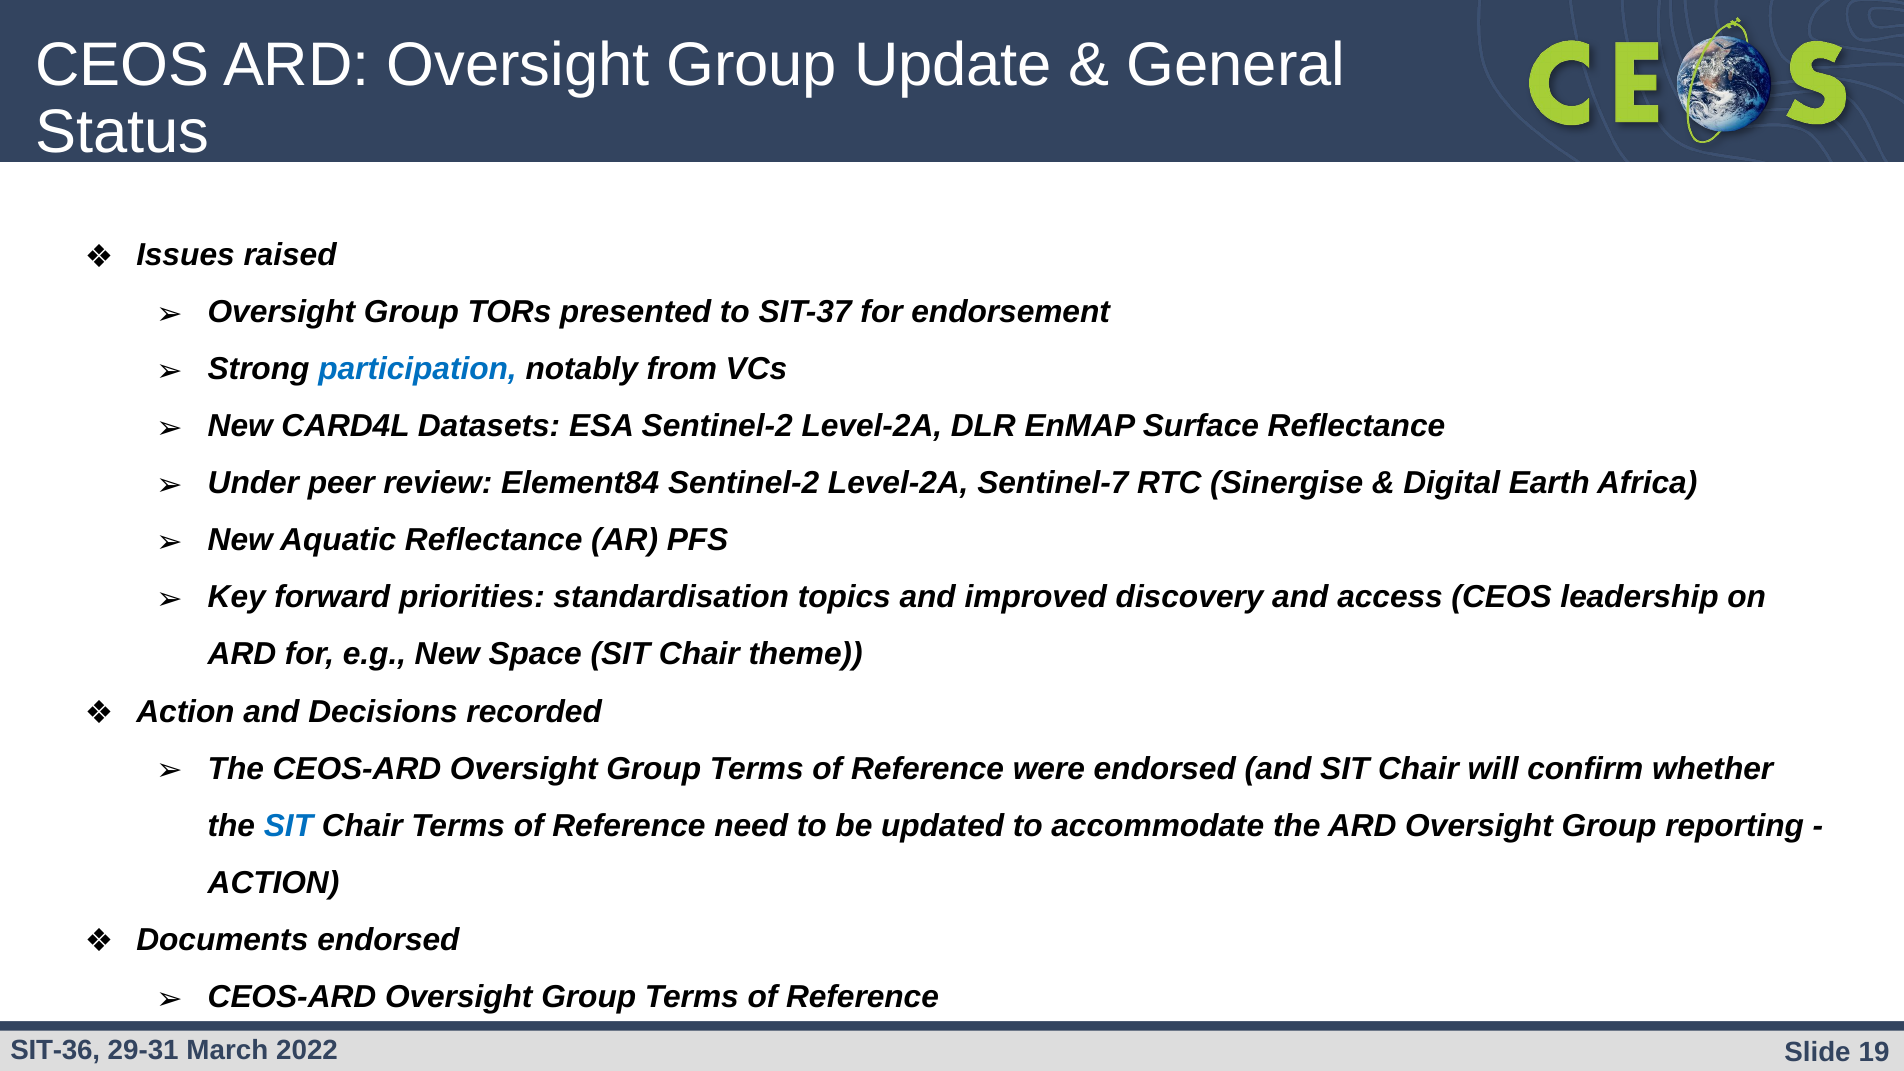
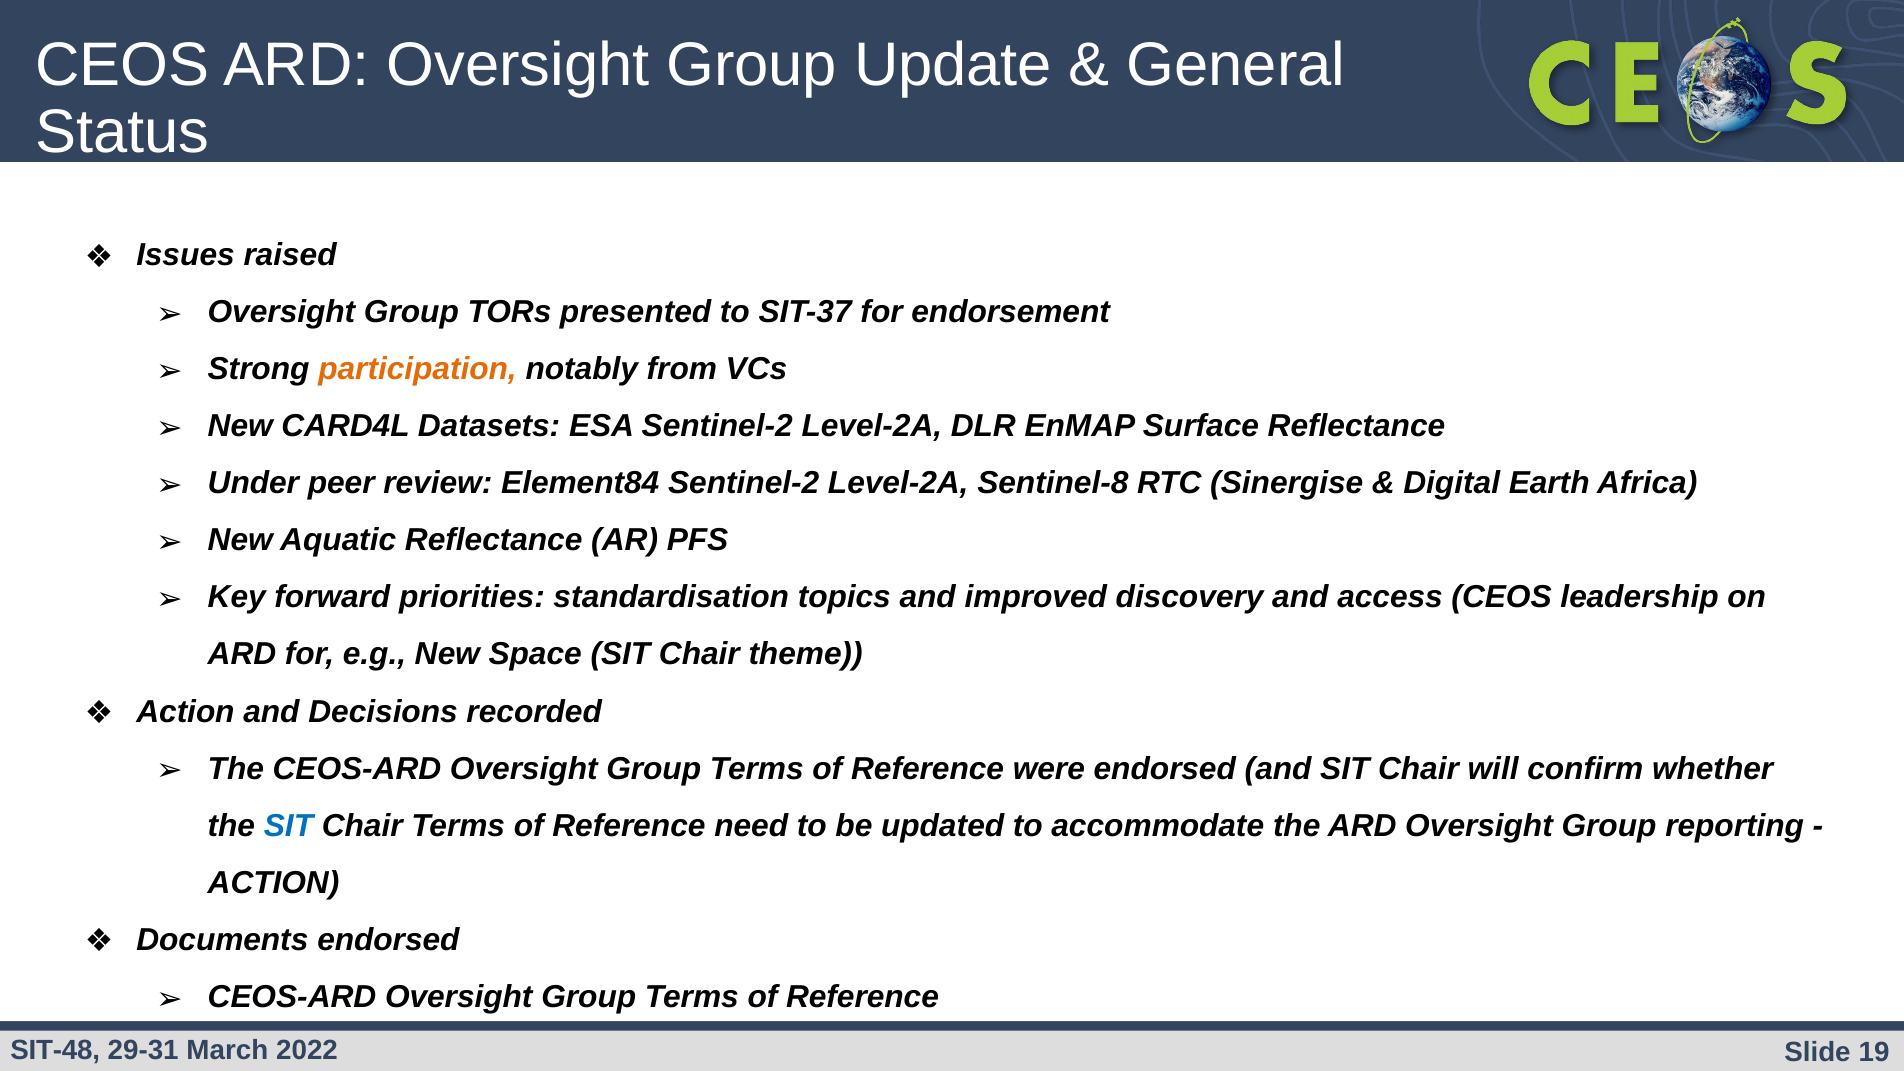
participation colour: blue -> orange (418, 369)
Sentinel-7: Sentinel-7 -> Sentinel-8 (1053, 483)
SIT-36: SIT-36 -> SIT-48 (55, 1051)
